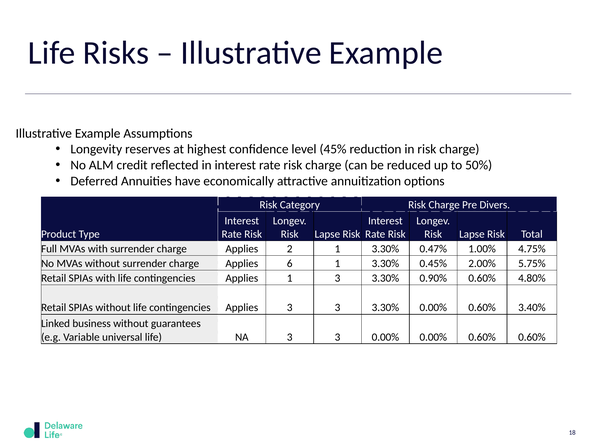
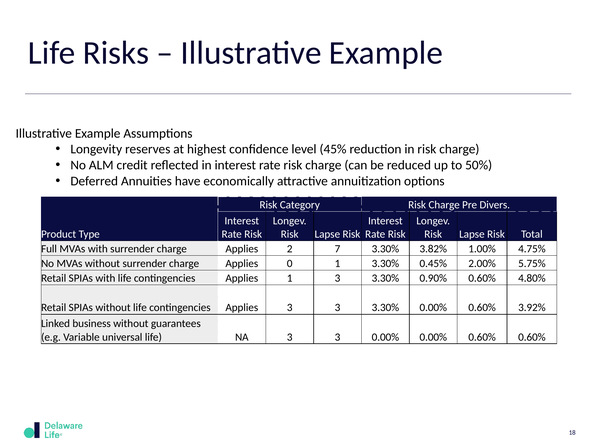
2 1: 1 -> 7 (338, 249)
0.47%: 0.47% -> 3.82% (433, 249)
6: 6 -> 0 (290, 264)
3.40%: 3.40% -> 3.92% (532, 308)
